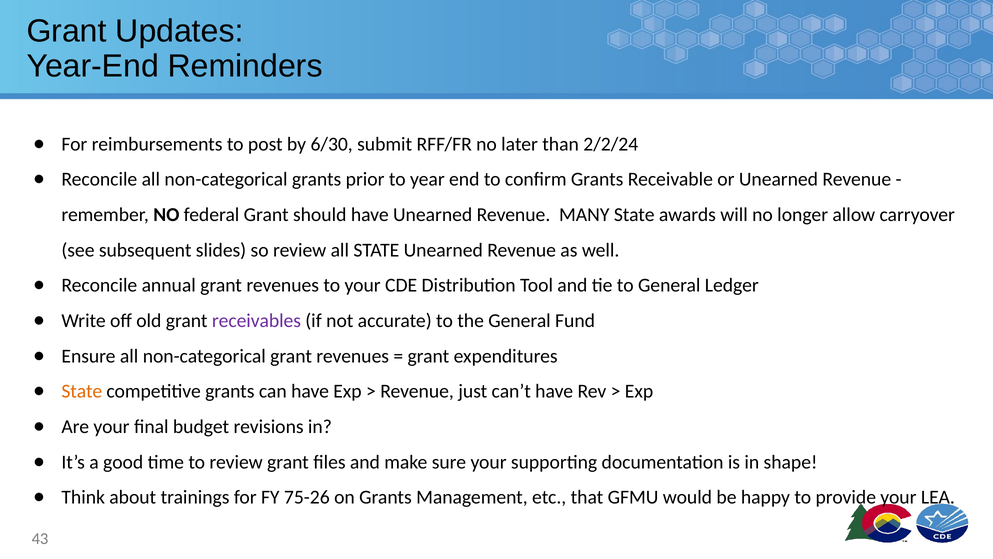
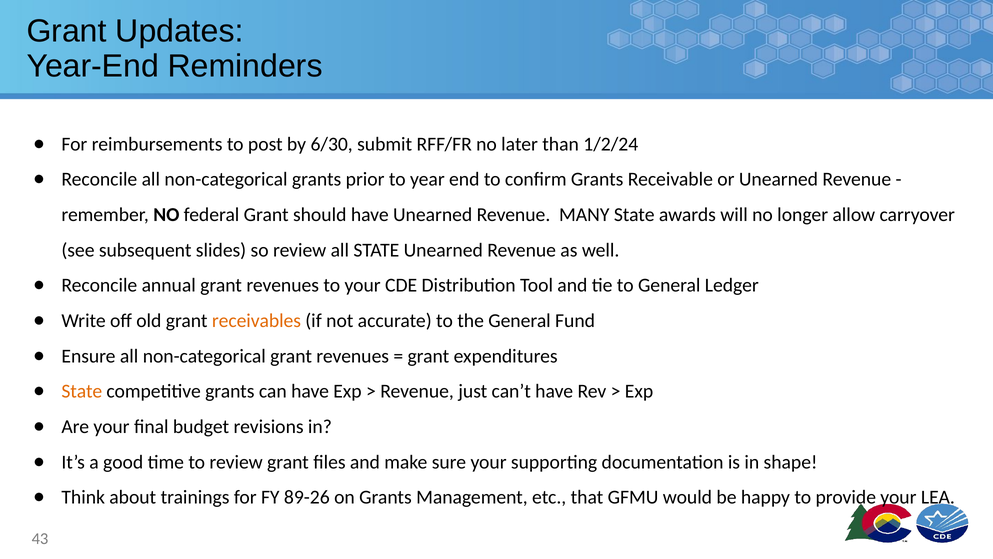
2/2/24: 2/2/24 -> 1/2/24 (611, 144)
receivables colour: purple -> orange (256, 321)
75-26: 75-26 -> 89-26 (307, 497)
